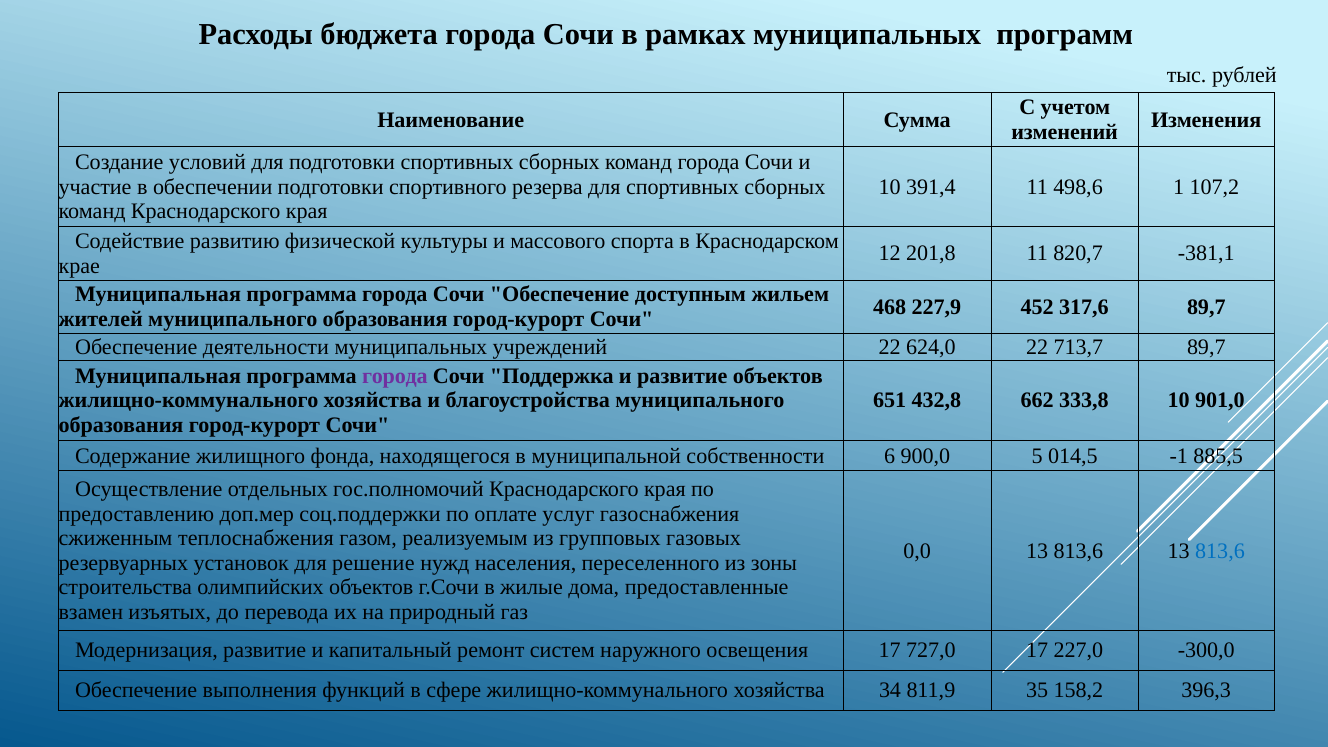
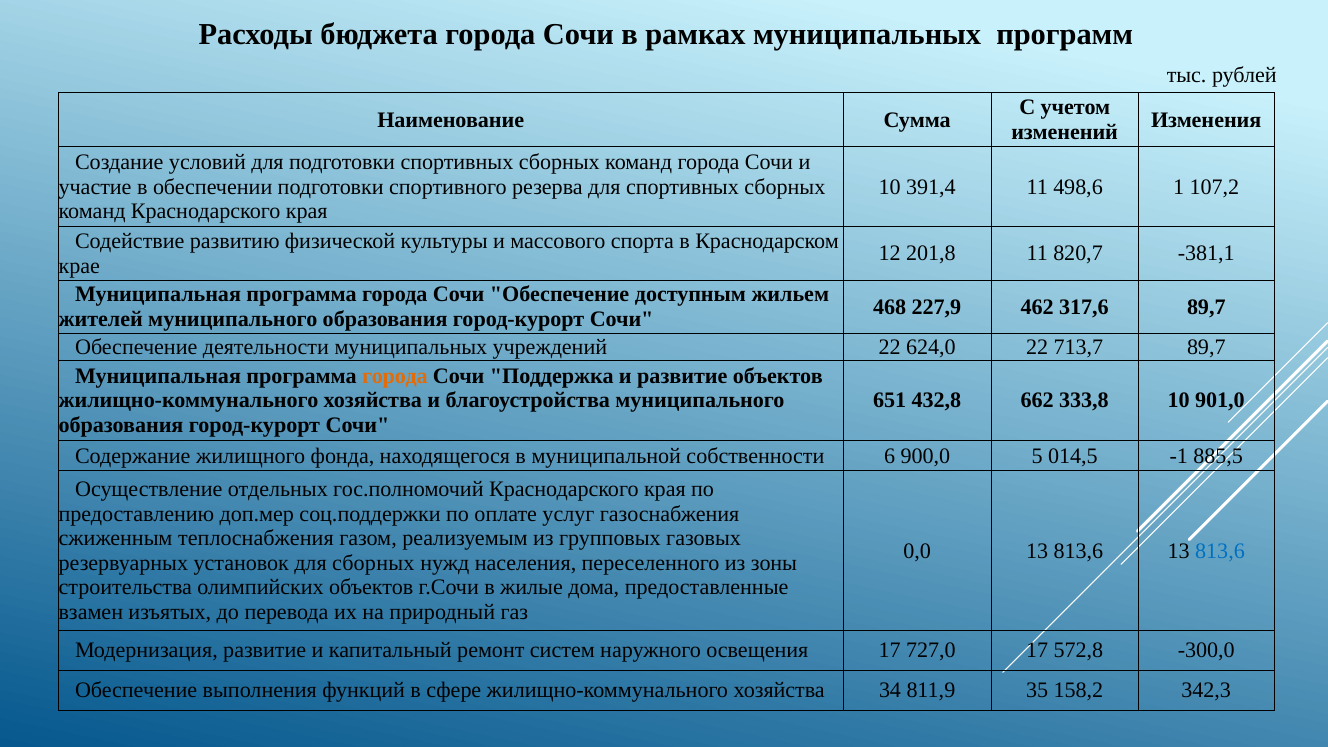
452: 452 -> 462 (1037, 307)
города colour: purple -> orange (395, 376)
для решение: решение -> сборных (373, 563)
227,0: 227,0 -> 572,8 (1078, 651)
396,3: 396,3 -> 342,3 (1206, 690)
